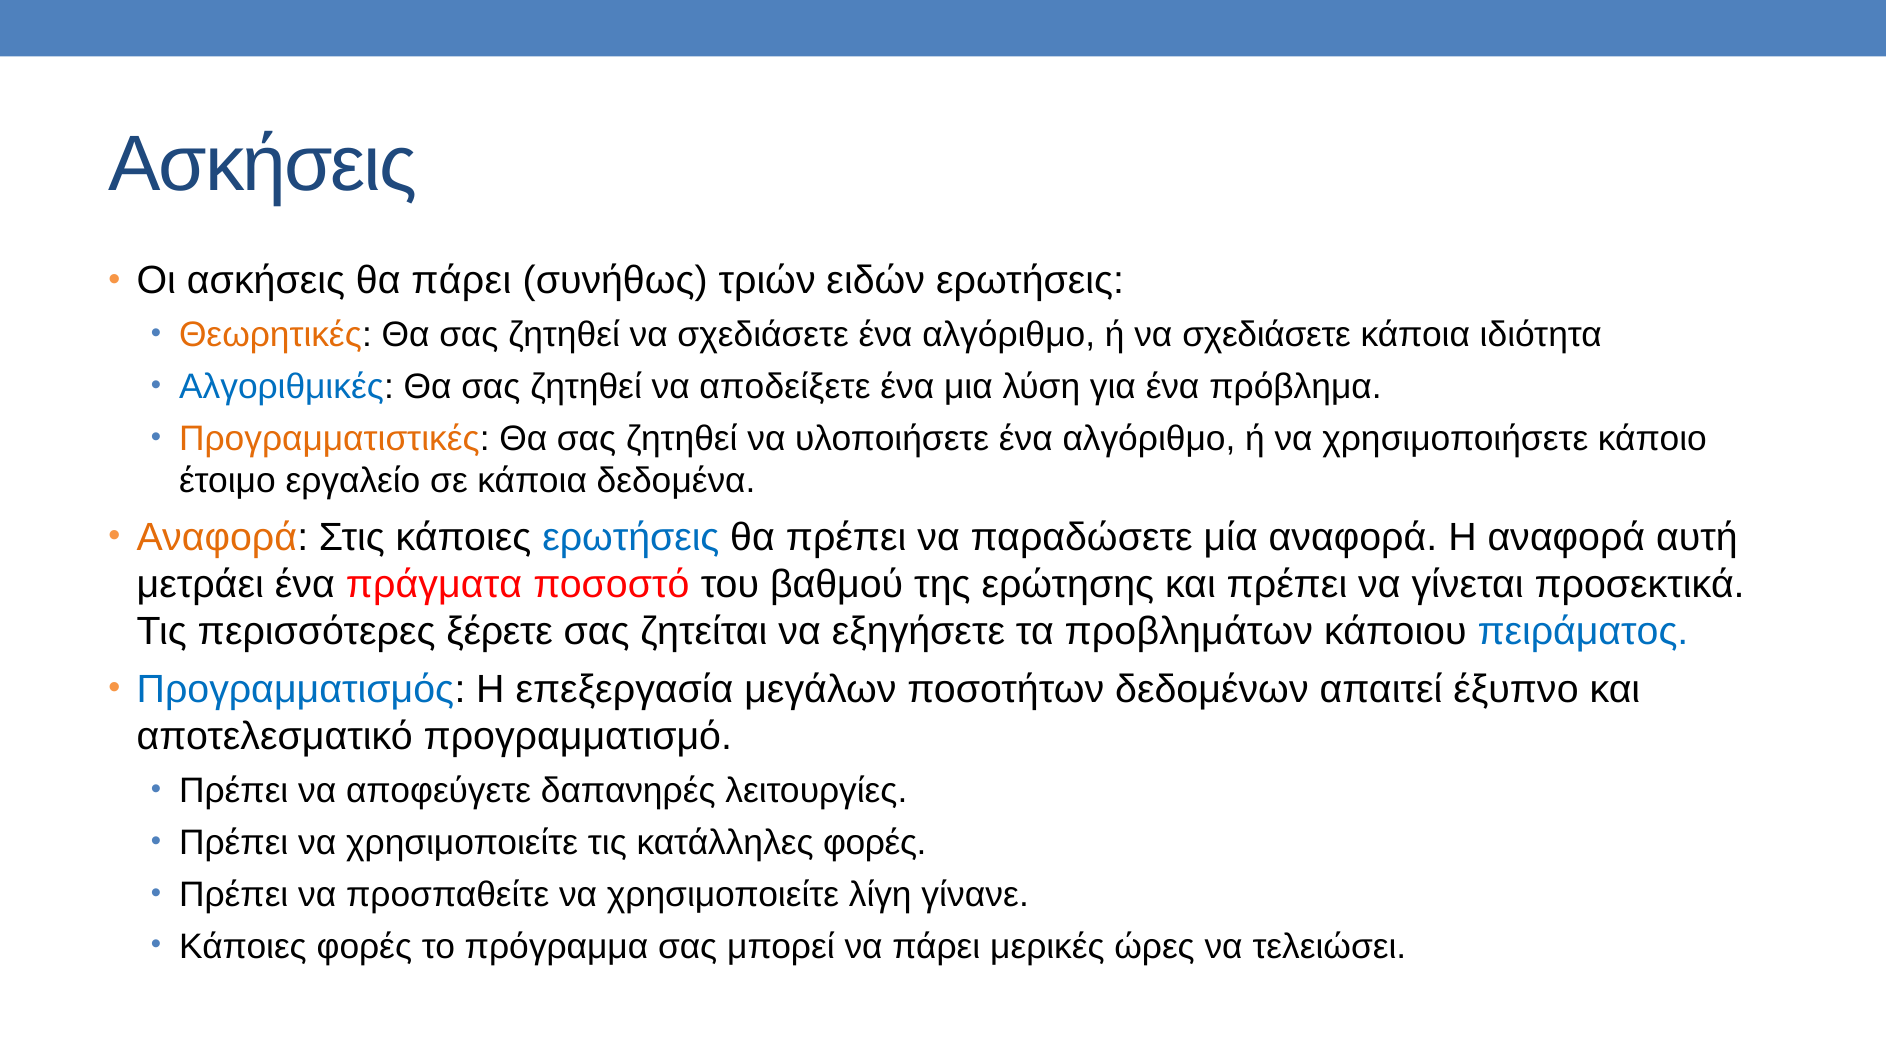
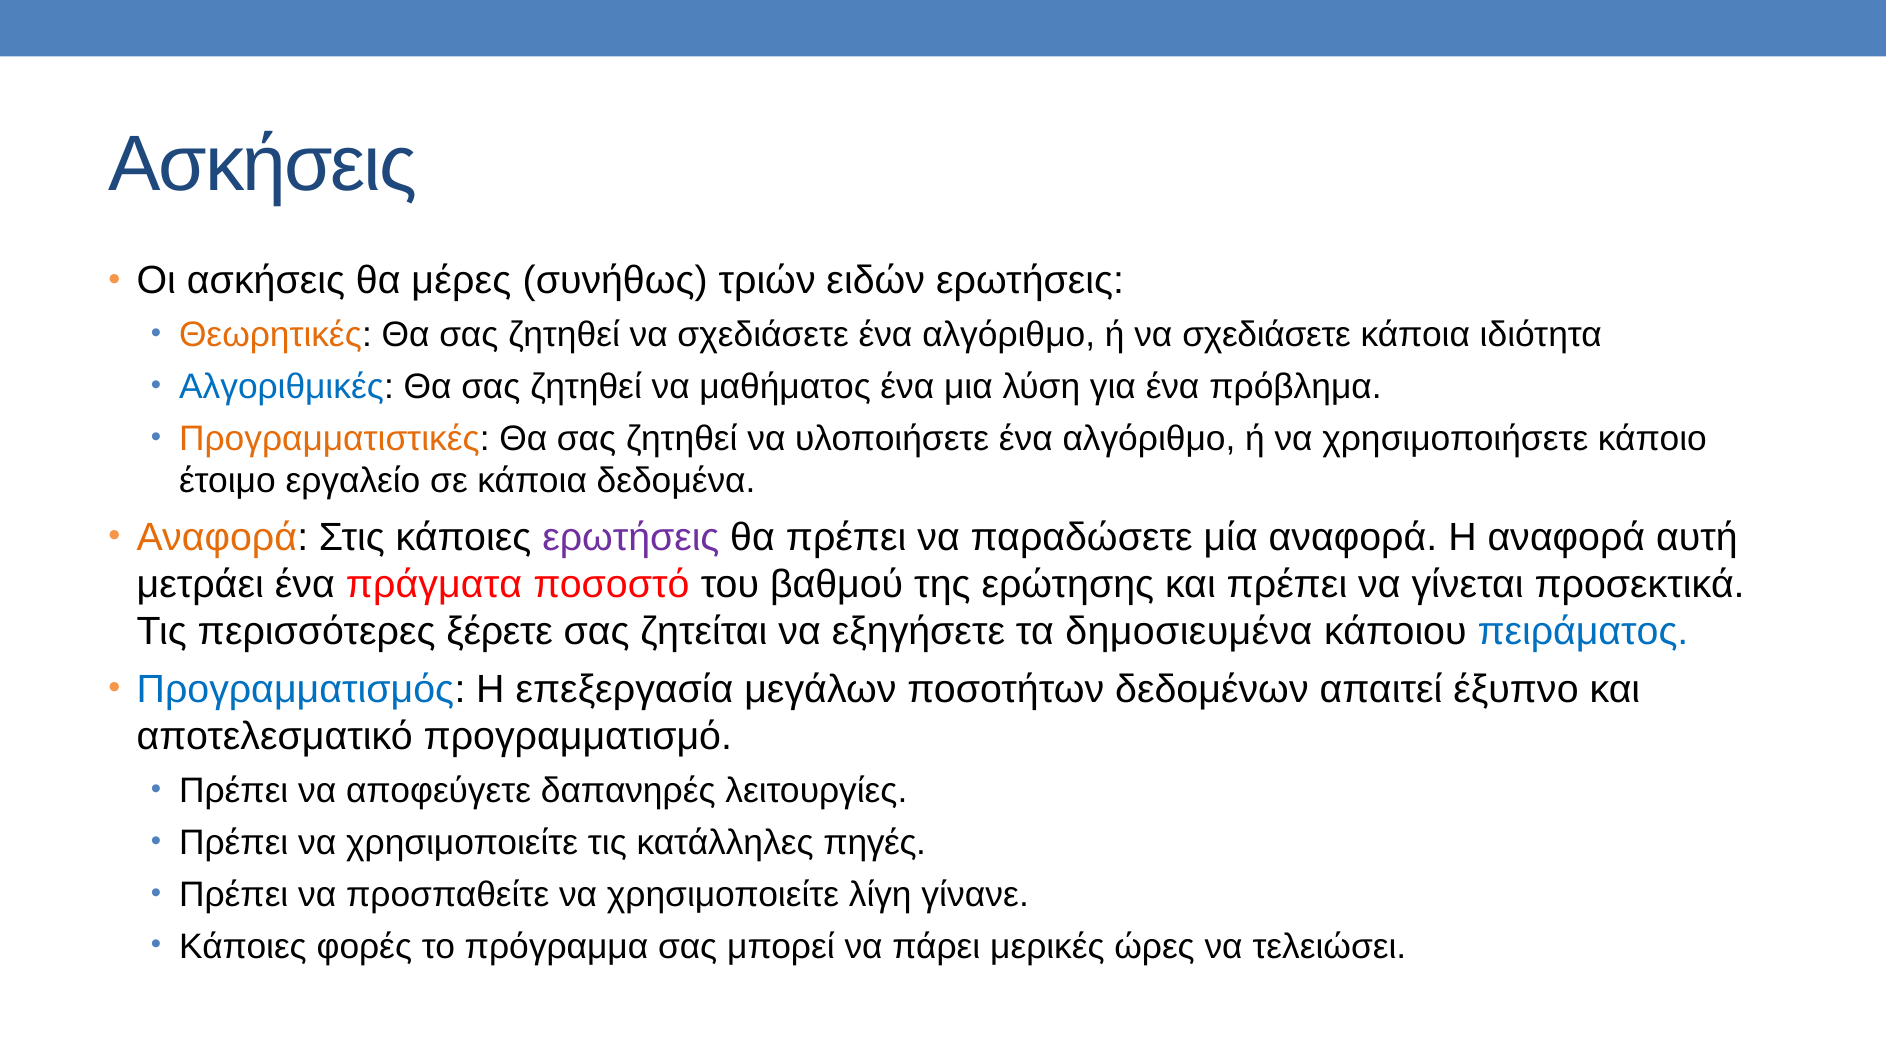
θα πάρει: πάρει -> μέρες (461, 281)
αποδείξετε: αποδείξετε -> μαθήματος (785, 387)
ερωτήσεις colour: blue -> purple (631, 537)
προβλημάτων: προβλημάτων -> δημοσιευμένα (1189, 631)
κατάλληλες φορές: φορές -> πηγές (875, 843)
